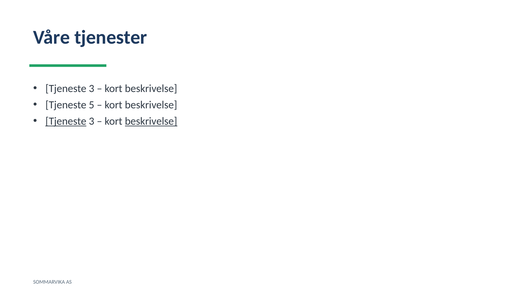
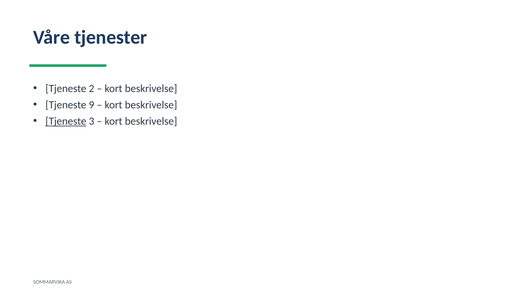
3: 3 -> 2 (92, 88)
5: 5 -> 9 (92, 105)
beskrivelse underline: present -> none (151, 121)
